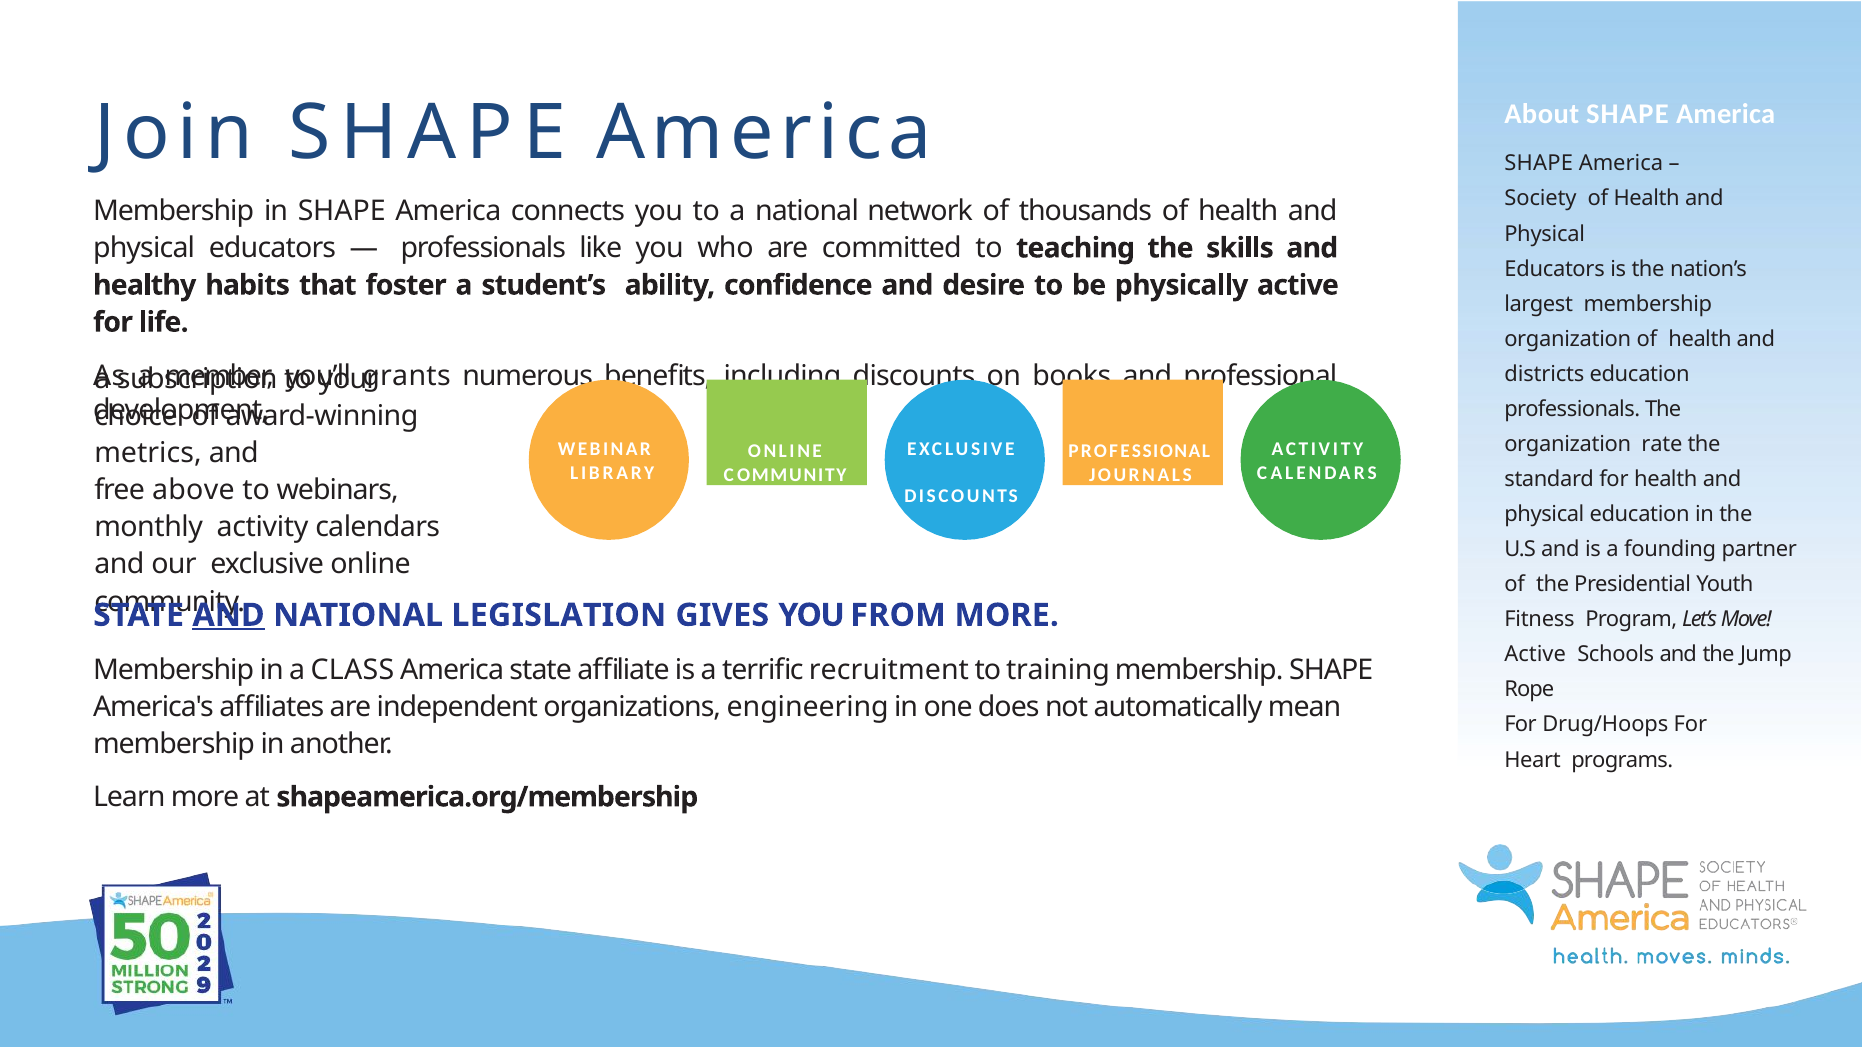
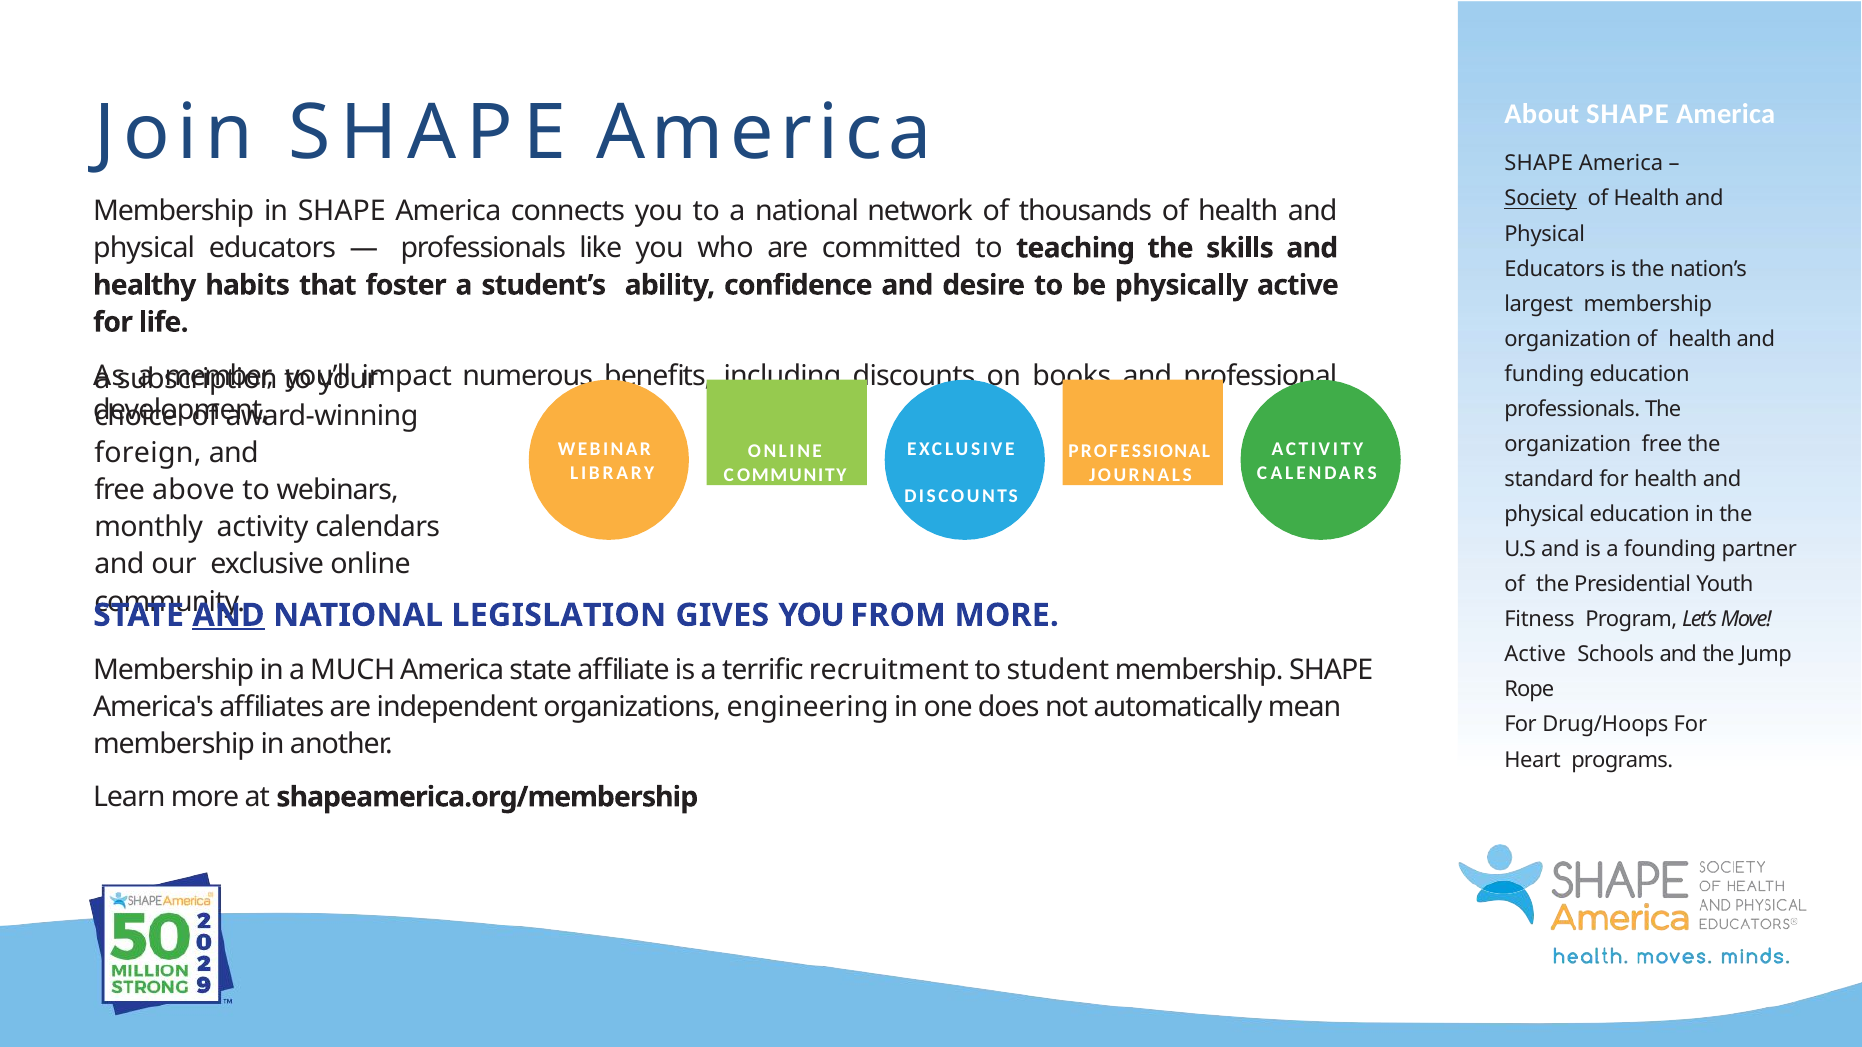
Society underline: none -> present (1541, 199)
districts: districts -> funding (1544, 374)
grants: grants -> impact (407, 376)
organization rate: rate -> free (1662, 444)
metrics: metrics -> foreign (148, 453)
CLASS: CLASS -> MUCH (353, 670)
training: training -> student (1058, 670)
